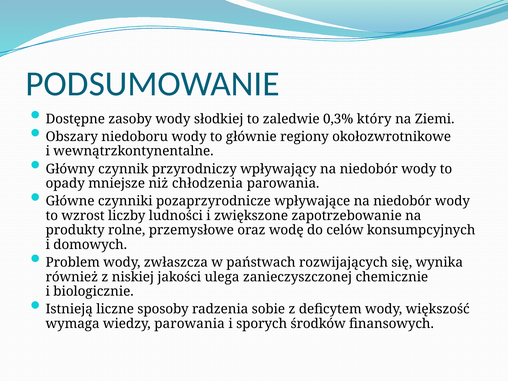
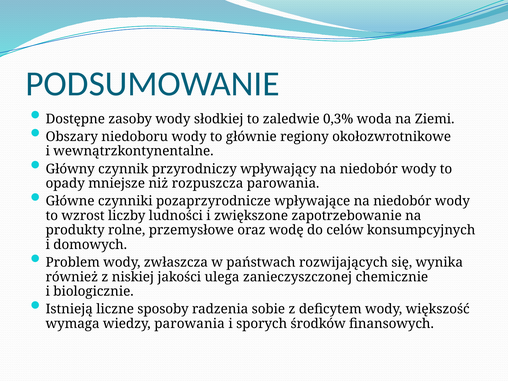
który: który -> woda (374, 119)
chłodzenia: chłodzenia -> rozpuszcza (208, 183)
